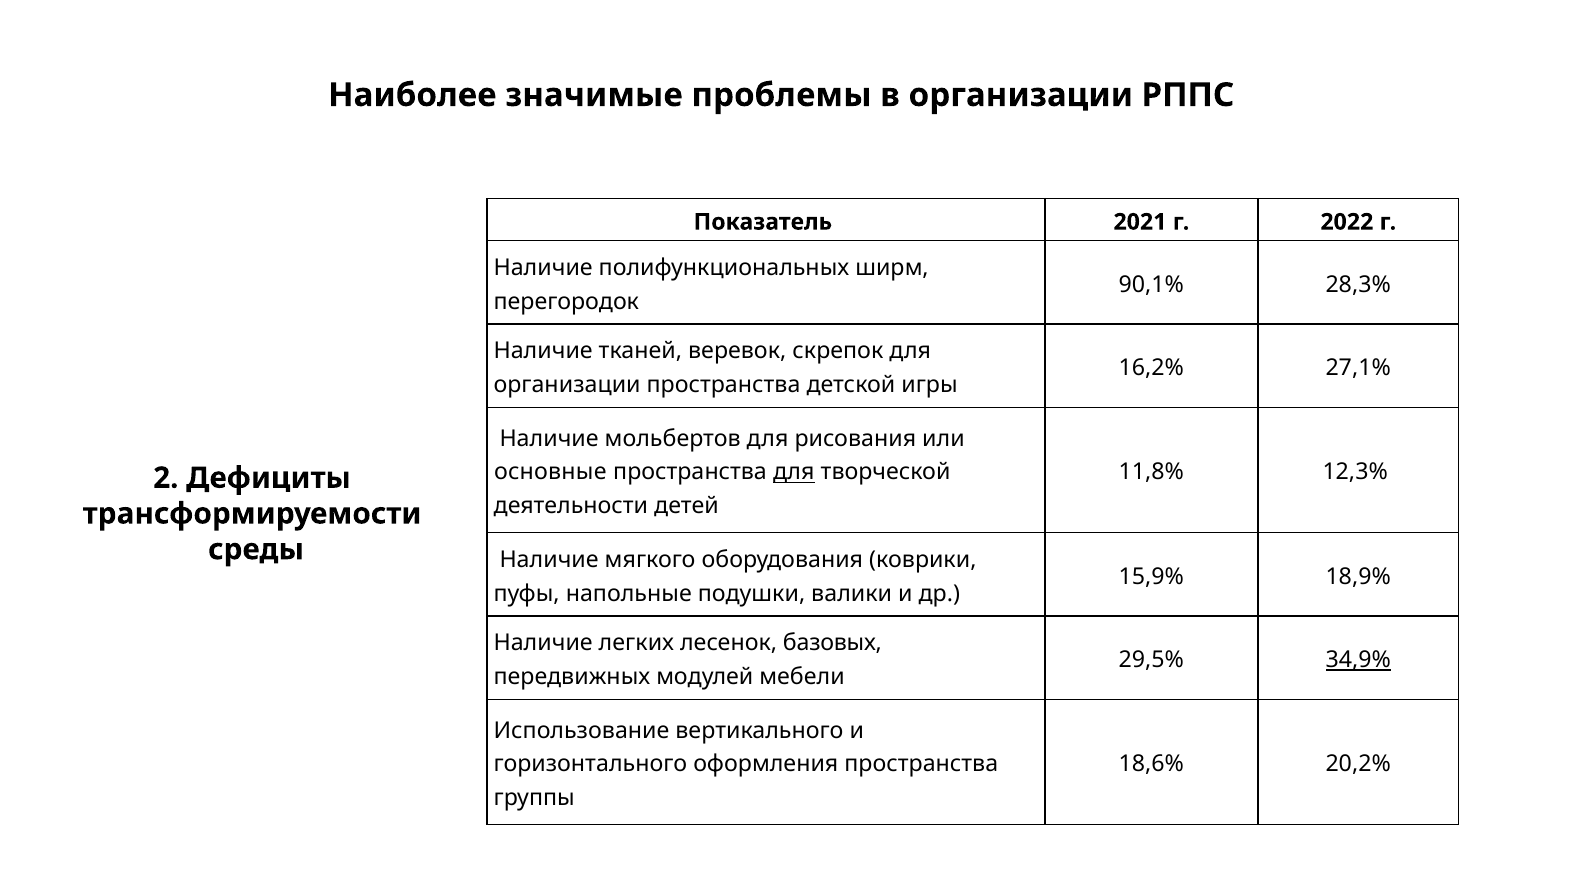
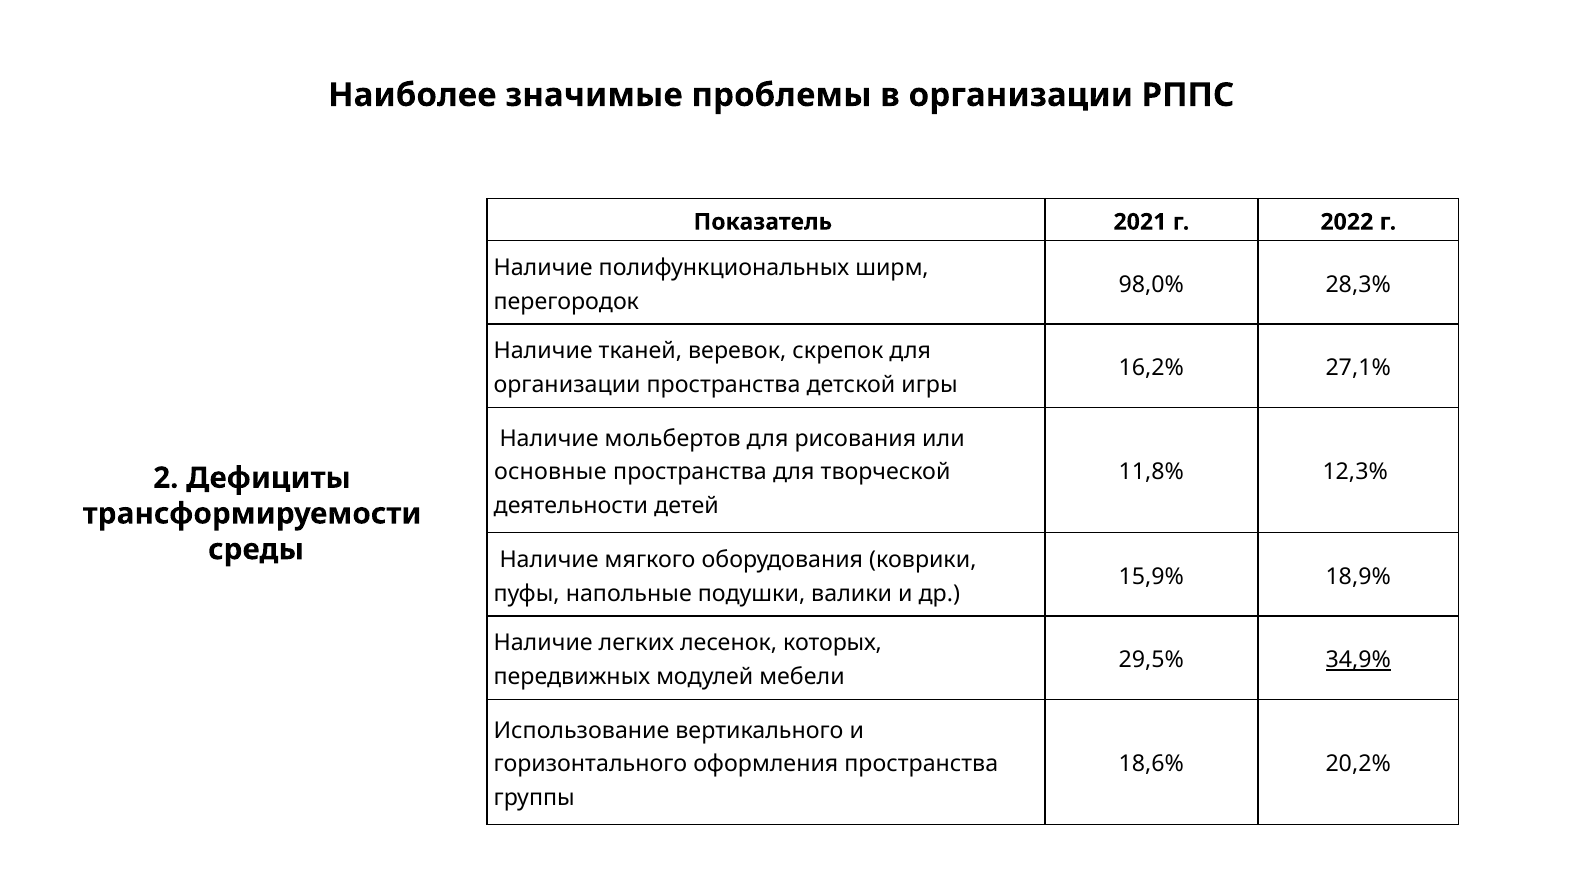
90,1%: 90,1% -> 98,0% (1151, 285)
для underline: present -> none (794, 472)
базовых: базовых -> которых (832, 643)
